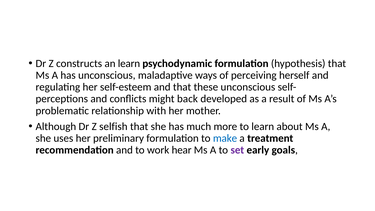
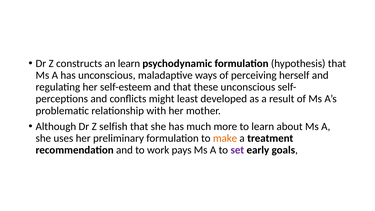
back: back -> least (188, 99)
make colour: blue -> orange (225, 138)
hear: hear -> pays (182, 150)
